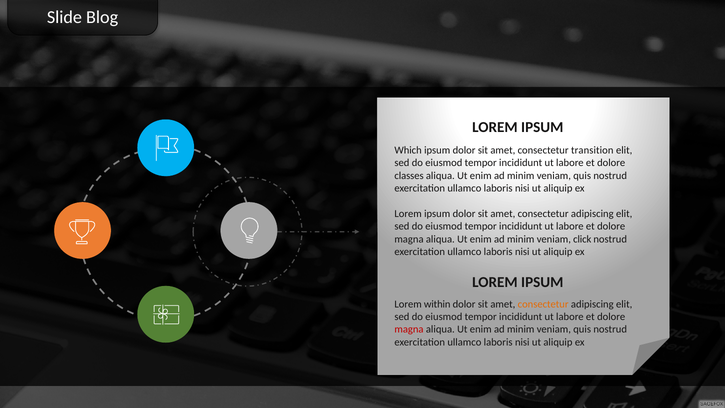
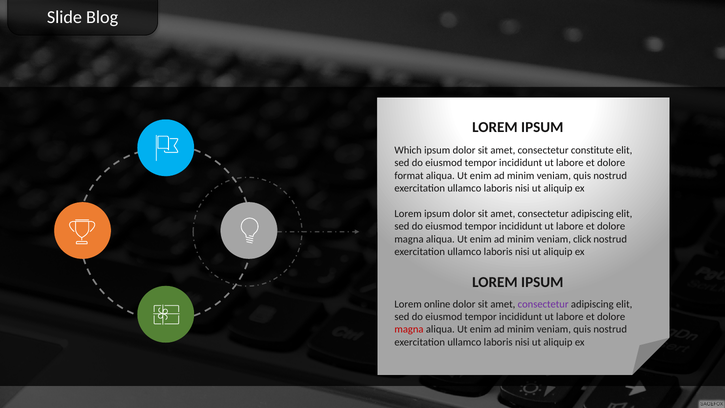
transition: transition -> constitute (592, 150)
classes: classes -> format (409, 175)
within: within -> online (437, 304)
consectetur colour: orange -> purple (543, 304)
